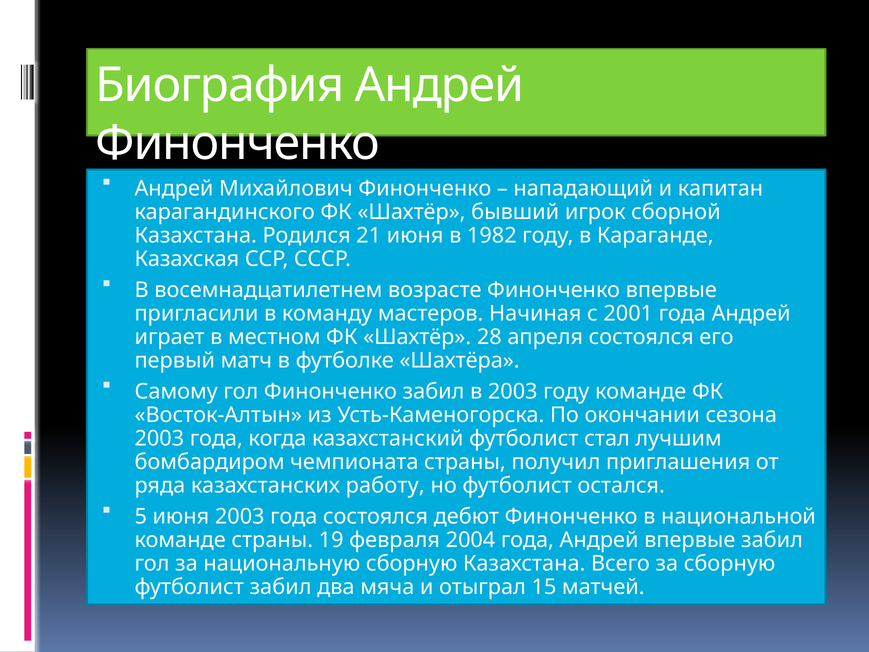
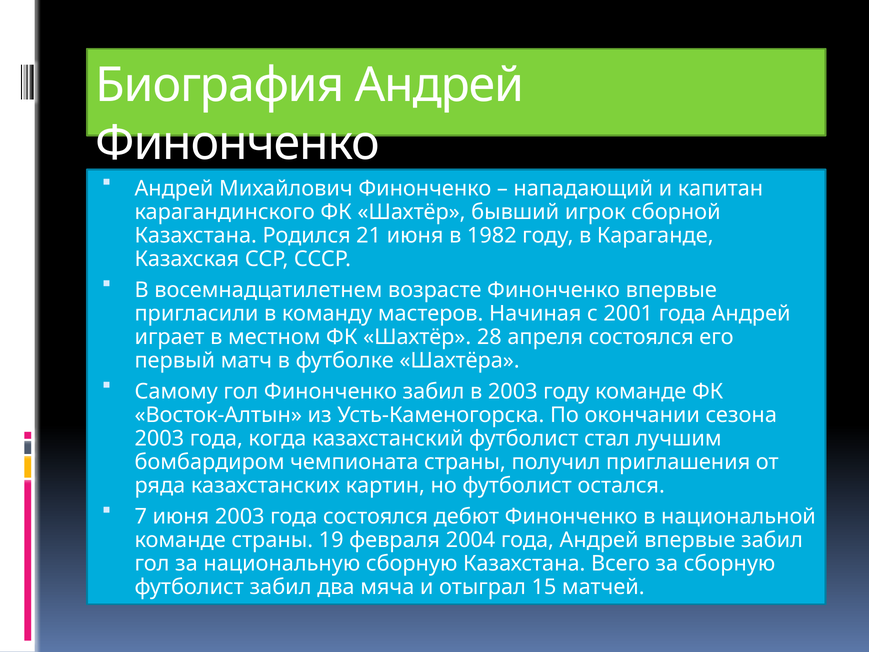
работу: работу -> картин (385, 485)
5: 5 -> 7 (141, 516)
